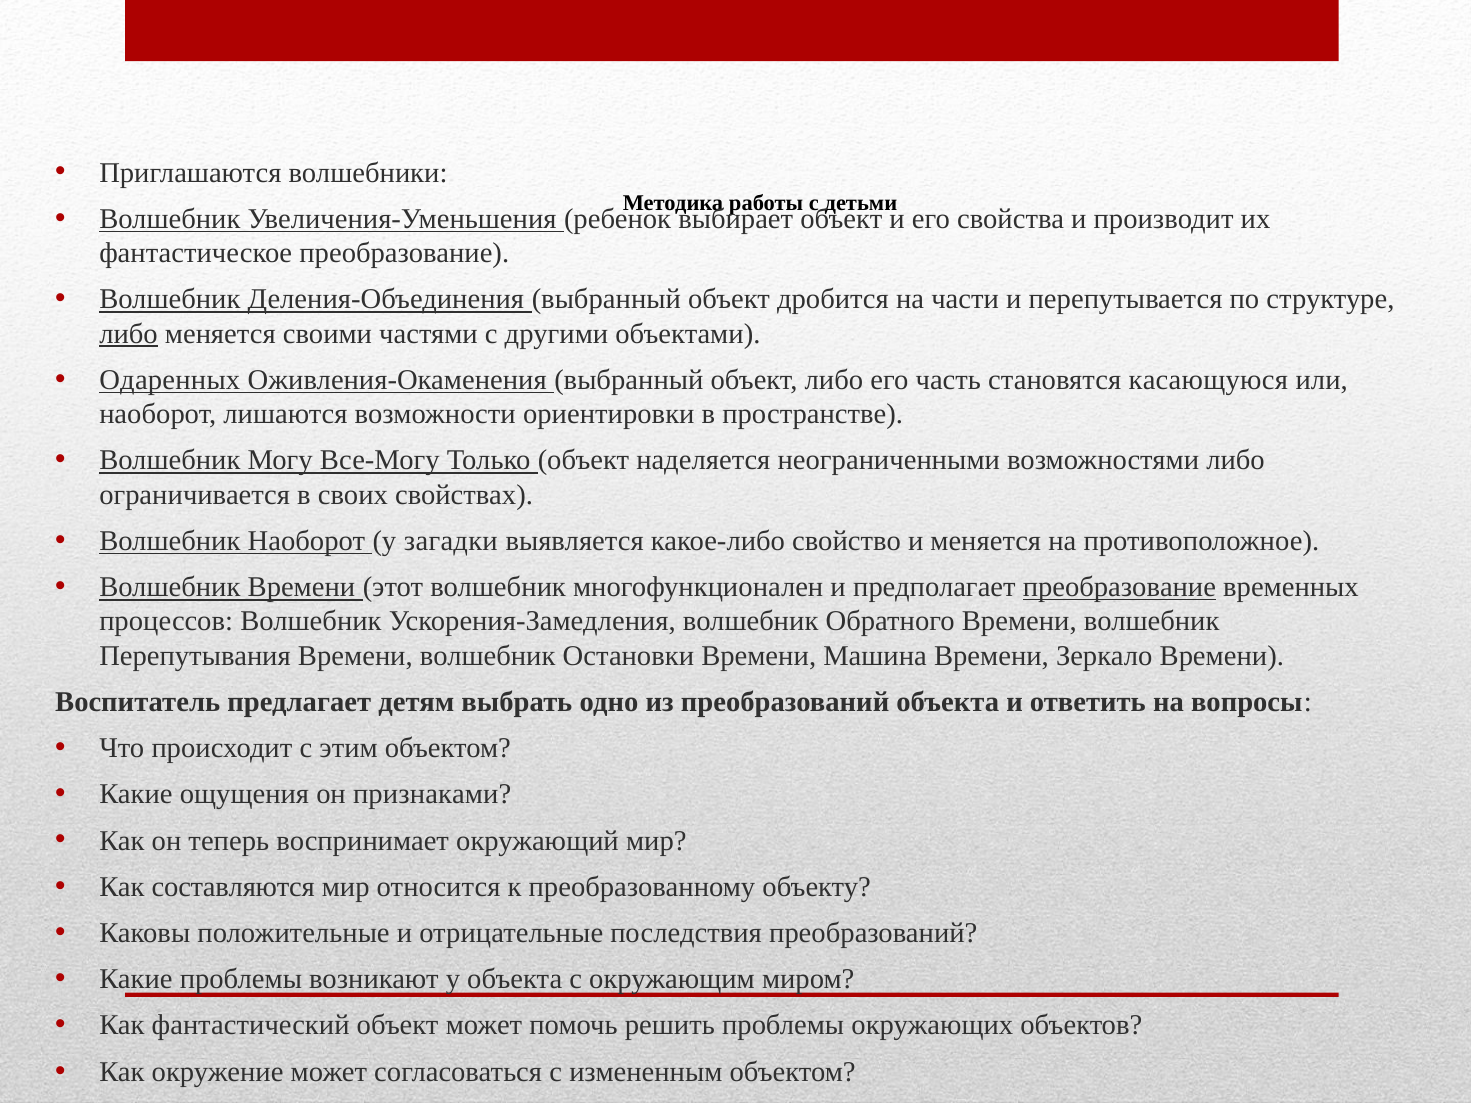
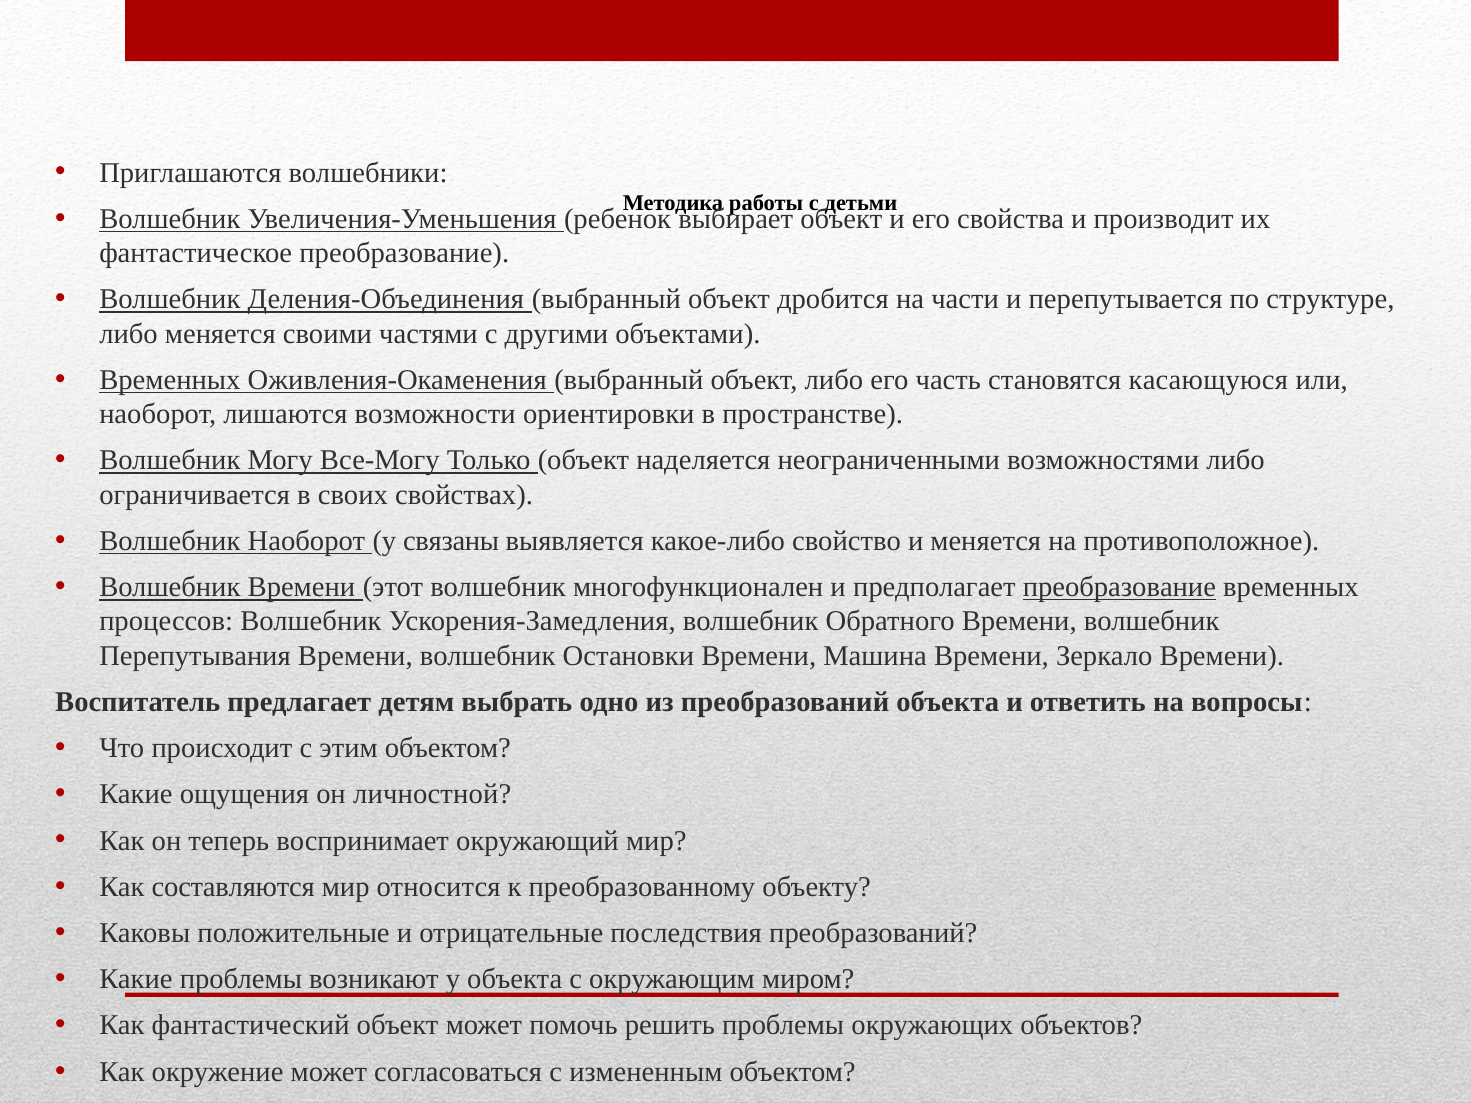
либо underline: present -> none (129, 334)
Одаренных: Одаренных -> Временных (170, 380)
загадки: загадки -> связаны (451, 541)
признаками: признаками -> личностной (432, 795)
